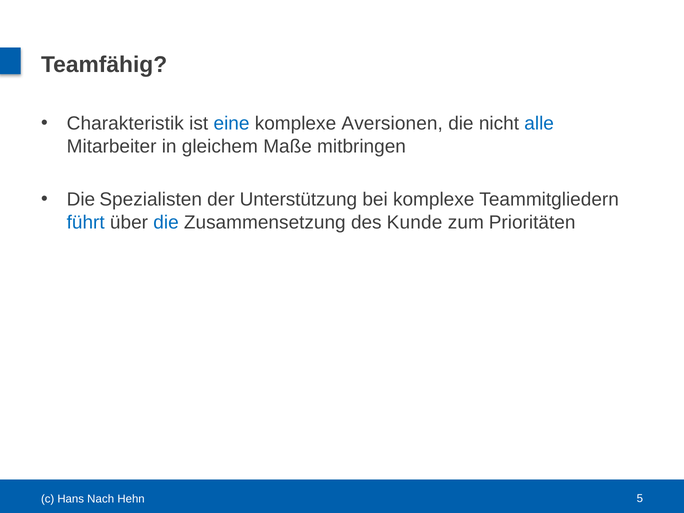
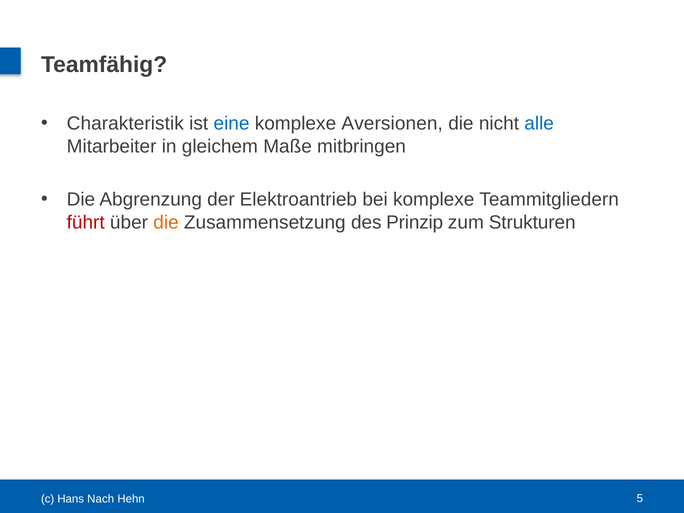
Spezialisten: Spezialisten -> Abgrenzung (151, 200)
Unterstützung: Unterstützung -> Elektroantrieb (298, 200)
führt colour: blue -> red (86, 222)
die colour: blue -> orange (166, 222)
Kunde: Kunde -> Prinzip (415, 222)
Prioritäten: Prioritäten -> Strukturen (532, 222)
